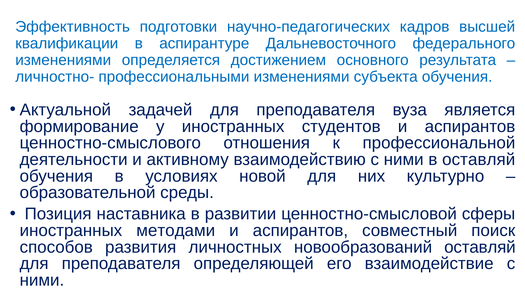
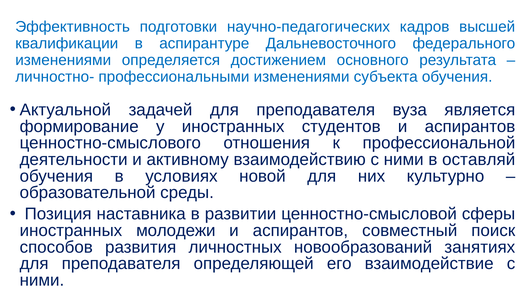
методами: методами -> молодежи (176, 230)
новообразований оставляй: оставляй -> занятиях (480, 247)
